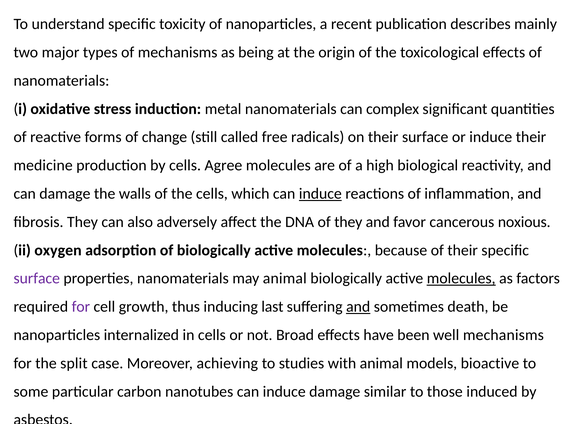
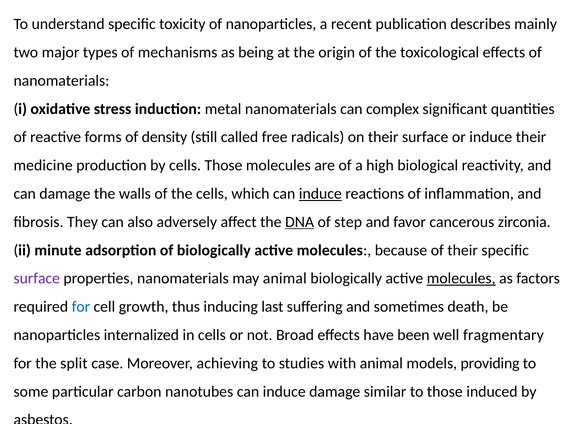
change: change -> density (165, 137)
cells Agree: Agree -> Those (223, 166)
DNA underline: none -> present (300, 222)
of they: they -> step (348, 222)
noxious: noxious -> zirconia (524, 222)
oxygen: oxygen -> minute (58, 250)
for colour: purple -> blue (81, 307)
and underline: present -> none (358, 307)
well mechanisms: mechanisms -> fragmentary (503, 335)
bioactive: bioactive -> providing (490, 364)
